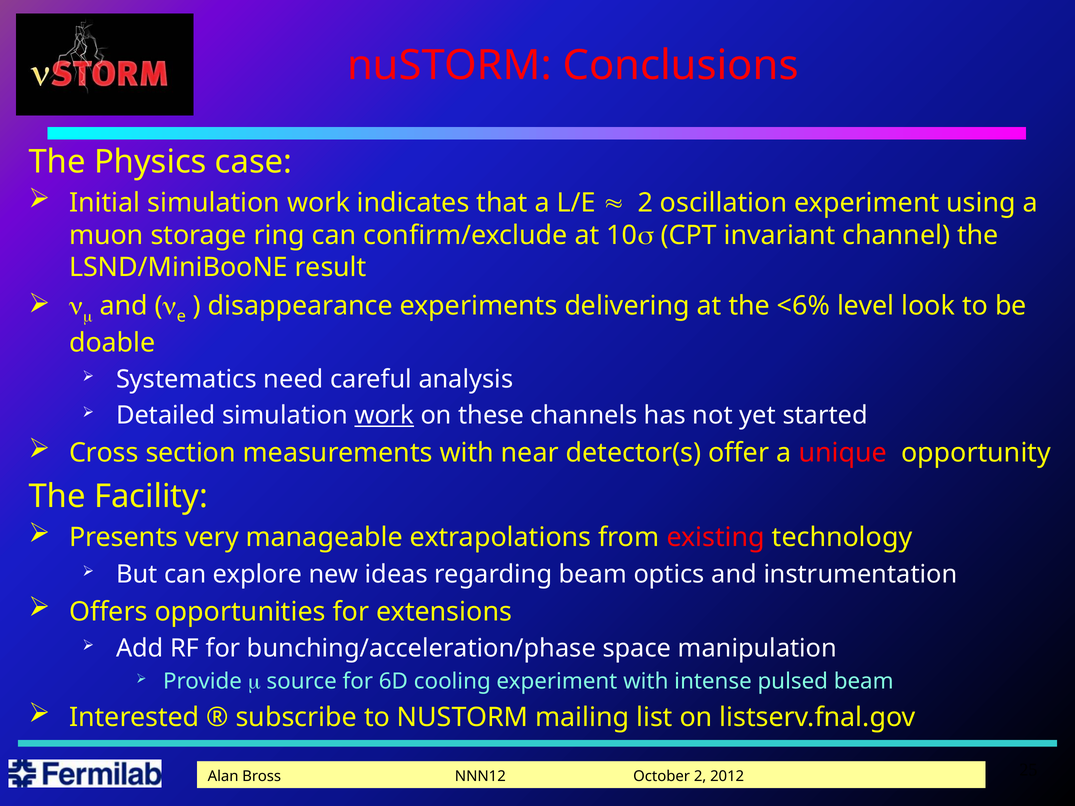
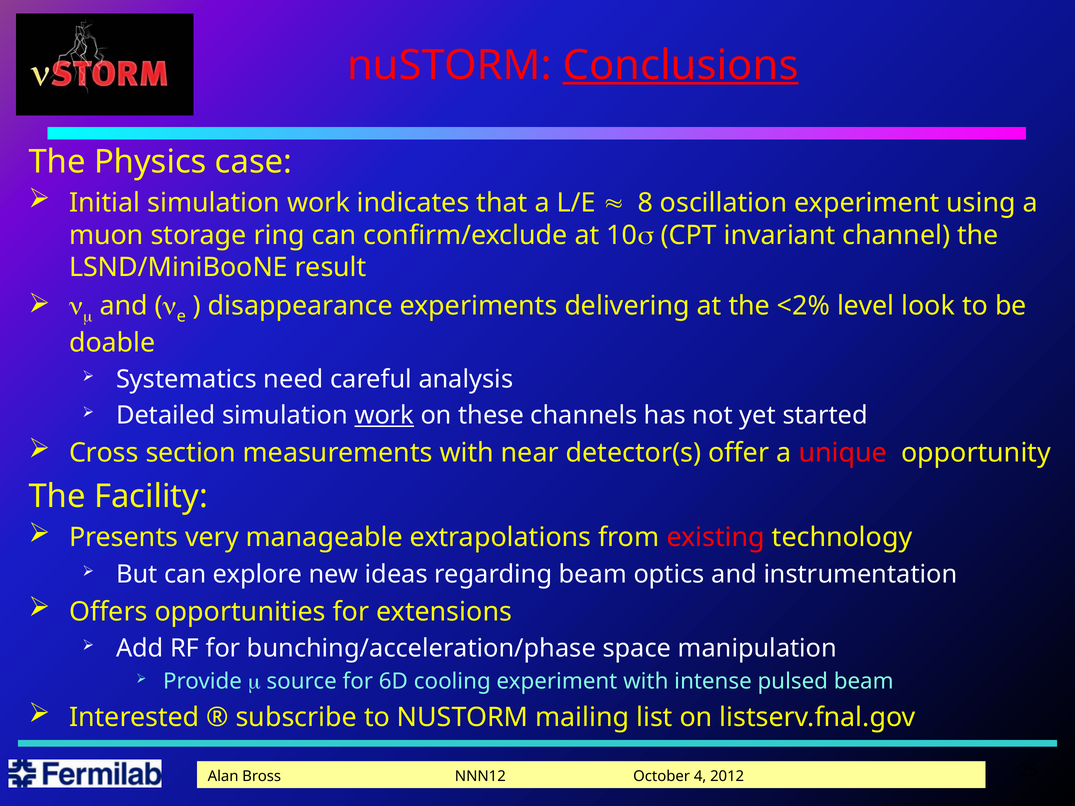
Conclusions underline: none -> present (681, 65)
2: 2 -> 8 (645, 203)
<6%: <6% -> <2% (804, 306)
October 2: 2 -> 4 (700, 777)
